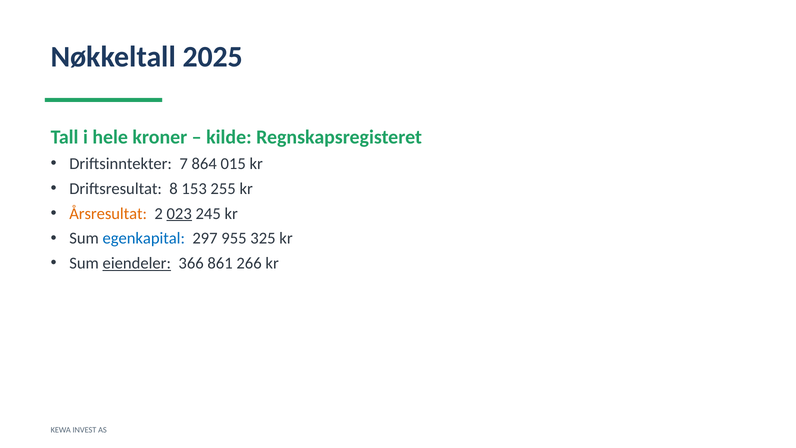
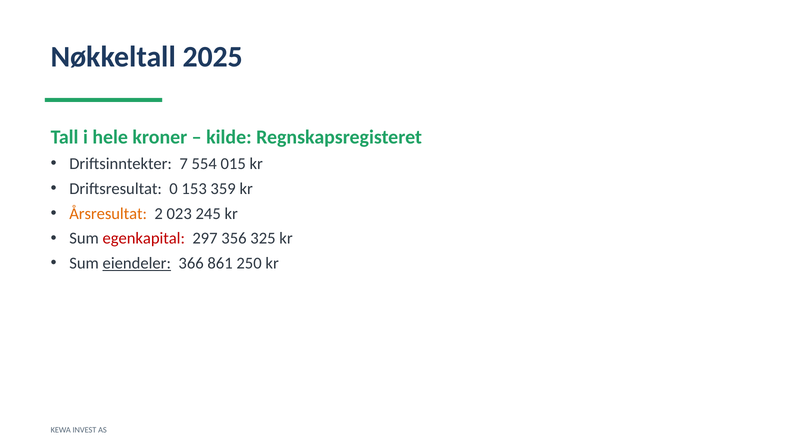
864: 864 -> 554 (204, 164)
8: 8 -> 0 (174, 189)
255: 255 -> 359 (223, 189)
023 underline: present -> none (179, 213)
egenkapital colour: blue -> red (144, 238)
955: 955 -> 356 (234, 238)
266: 266 -> 250 (249, 263)
